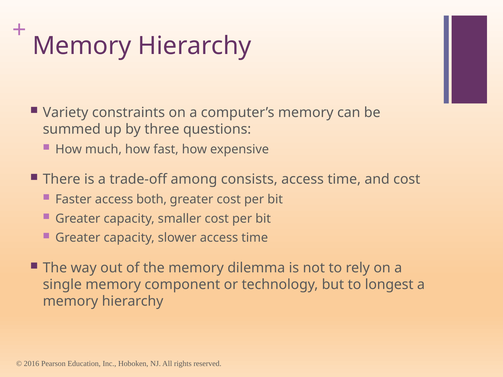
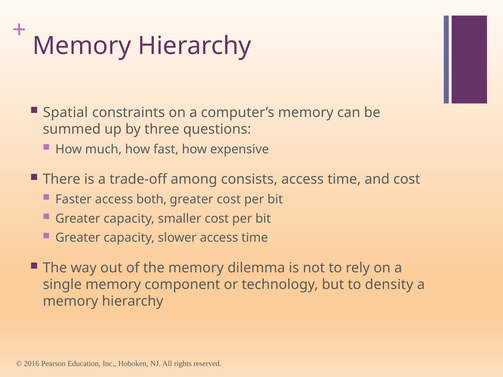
Variety: Variety -> Spatial (65, 113)
longest: longest -> density (389, 285)
